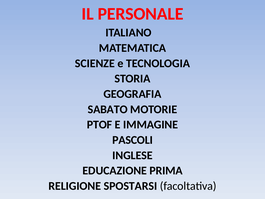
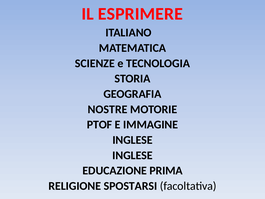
PERSONALE: PERSONALE -> ESPRIMERE (140, 14)
SABATO: SABATO -> NOSTRE (108, 109)
PASCOLI: PASCOLI -> INGLESE (132, 140)
